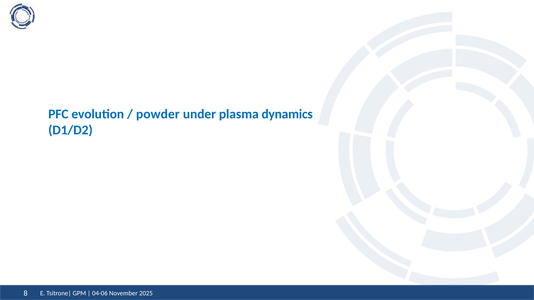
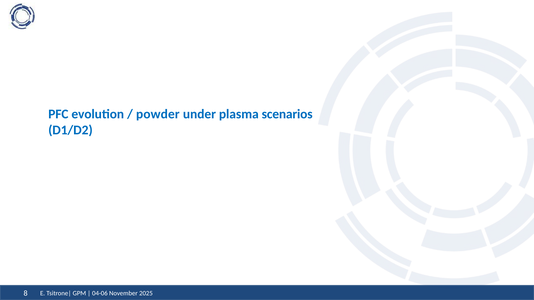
dynamics: dynamics -> scenarios (287, 114)
